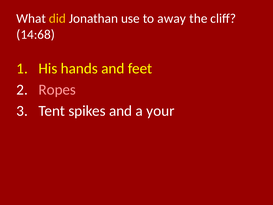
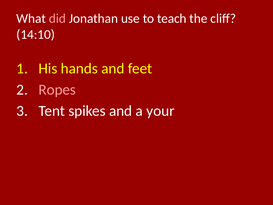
did colour: yellow -> pink (57, 18)
away: away -> teach (172, 18)
14:68: 14:68 -> 14:10 (36, 34)
